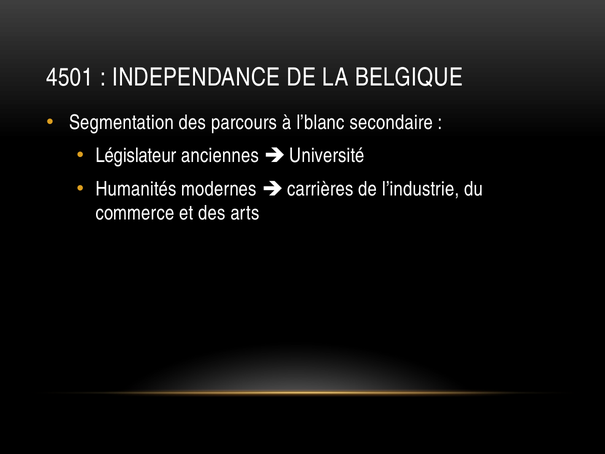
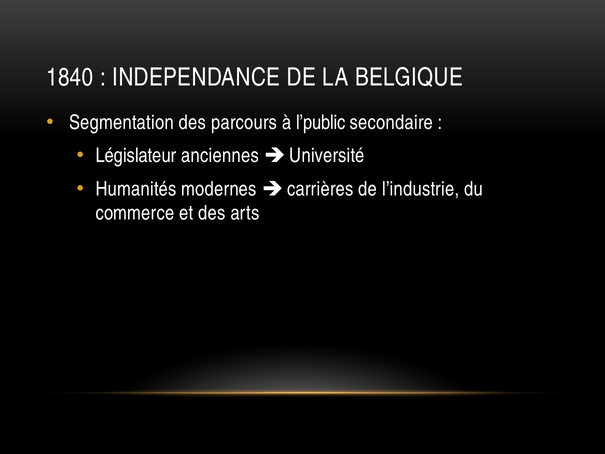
4501: 4501 -> 1840 (70, 77)
l’blanc: l’blanc -> l’public (321, 122)
